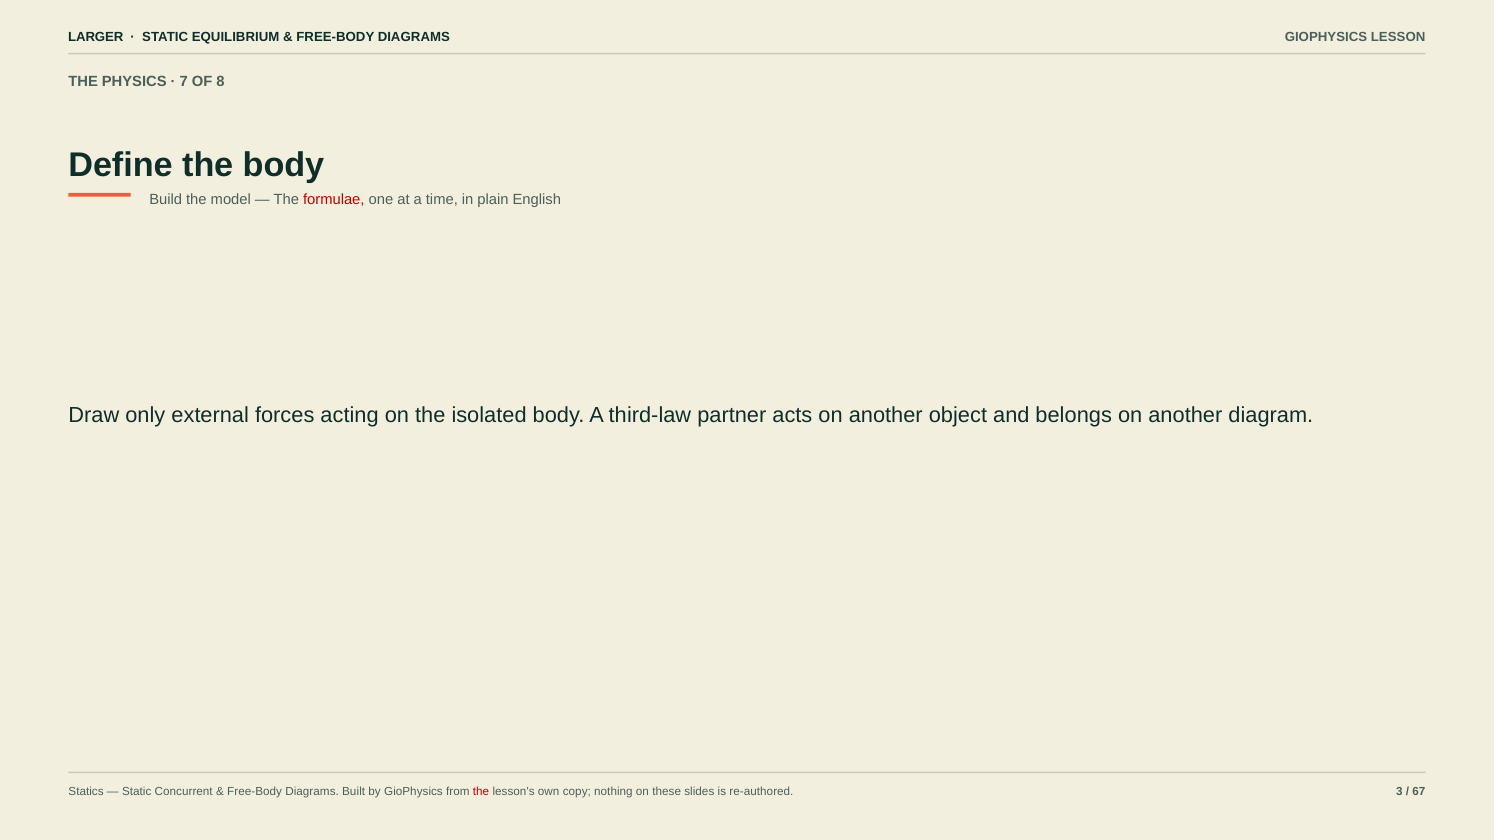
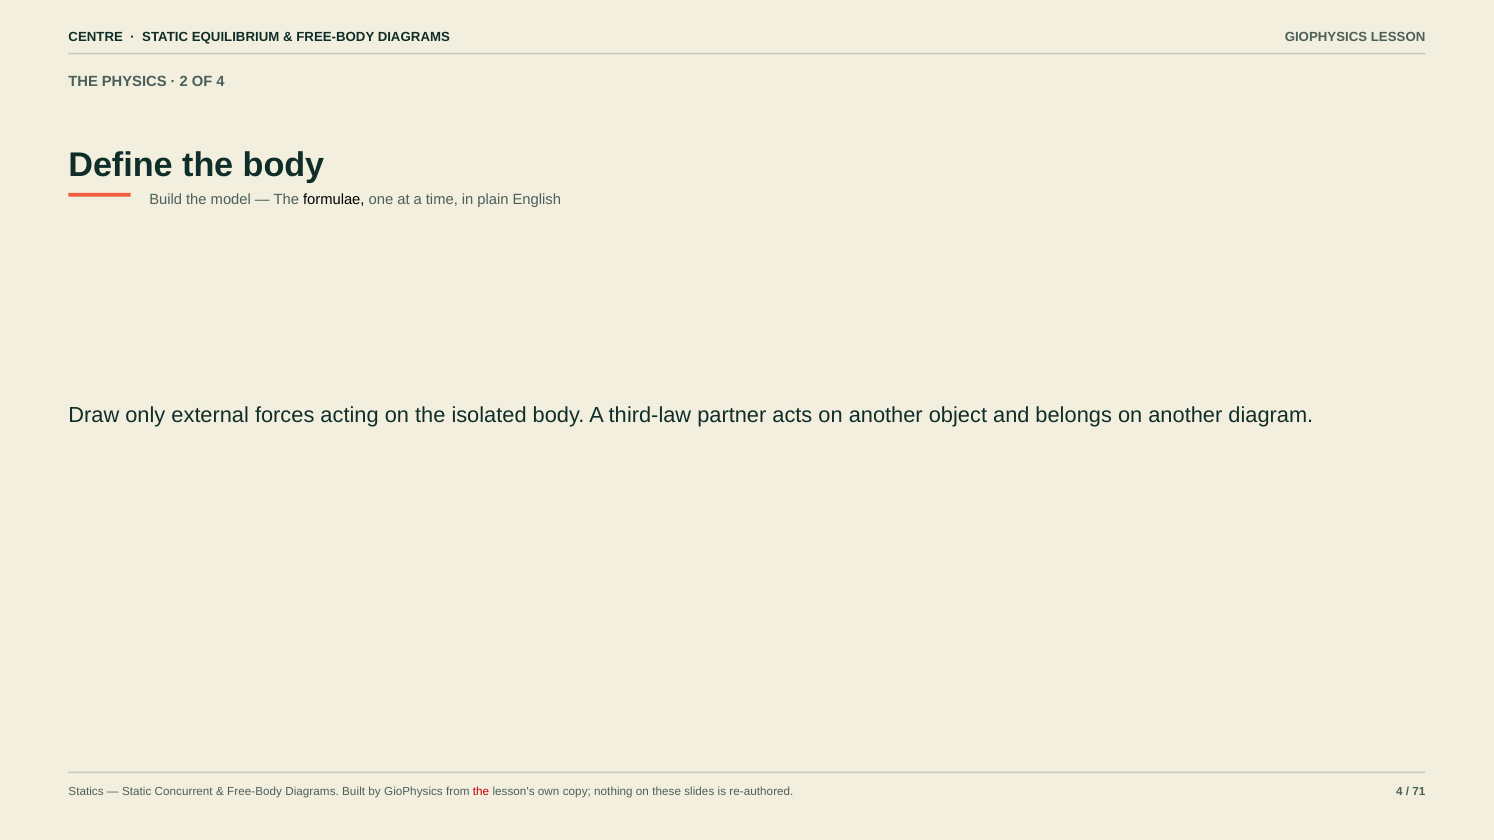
LARGER: LARGER -> CENTRE (96, 37)
7: 7 -> 2 (184, 81)
OF 8: 8 -> 4 (221, 81)
formulae colour: red -> black (334, 200)
re-authored 3: 3 -> 4 (1399, 792)
67: 67 -> 71 (1419, 792)
